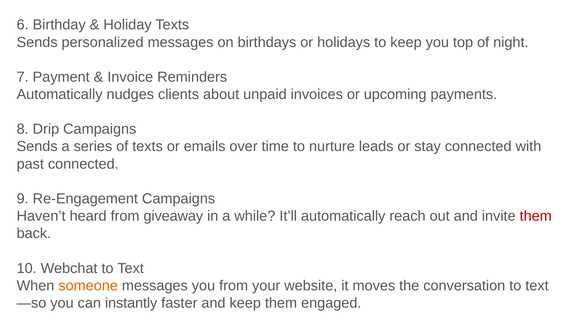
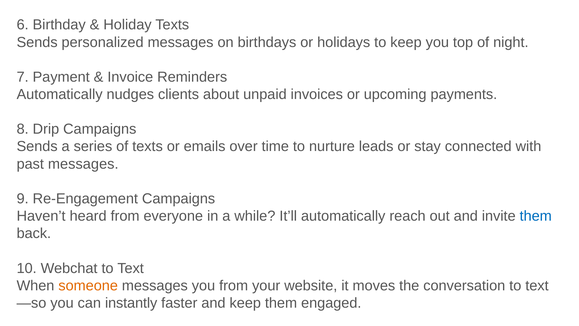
past connected: connected -> messages (83, 164)
giveaway: giveaway -> everyone (173, 216)
them colour: red -> blue (536, 216)
